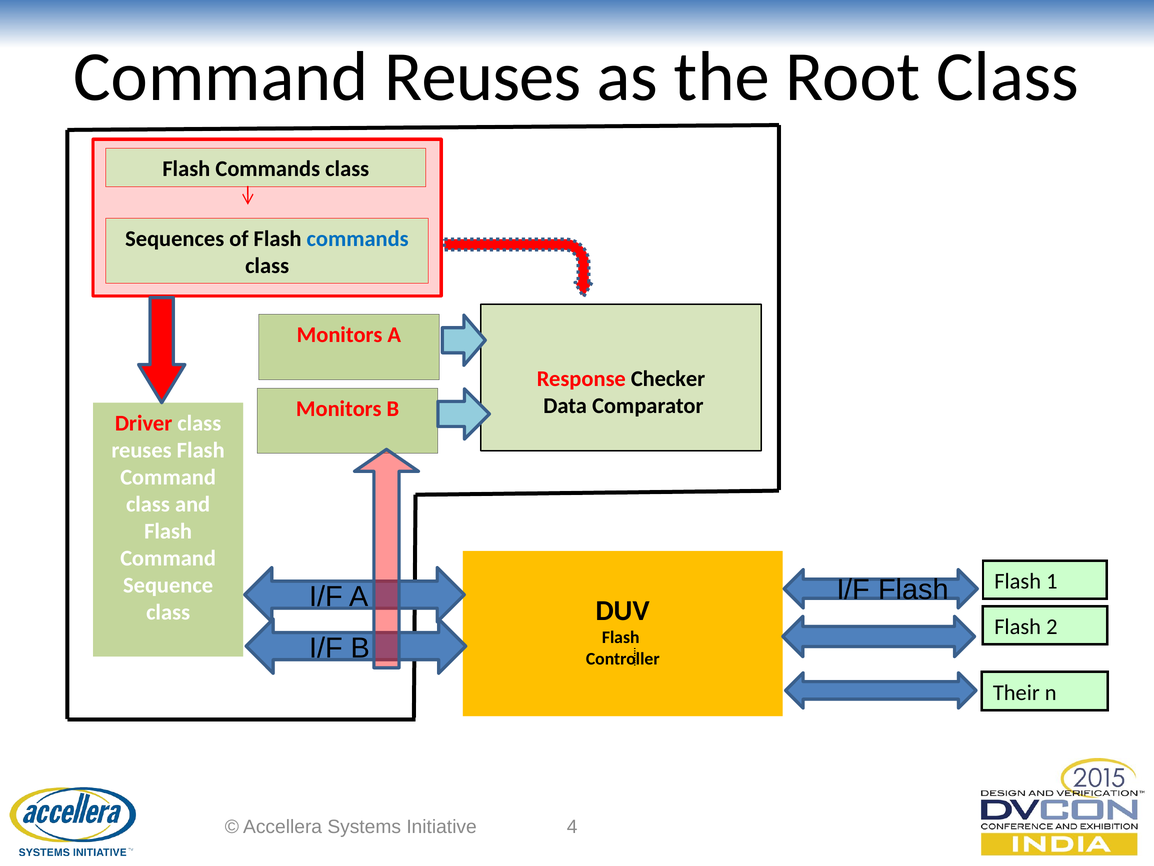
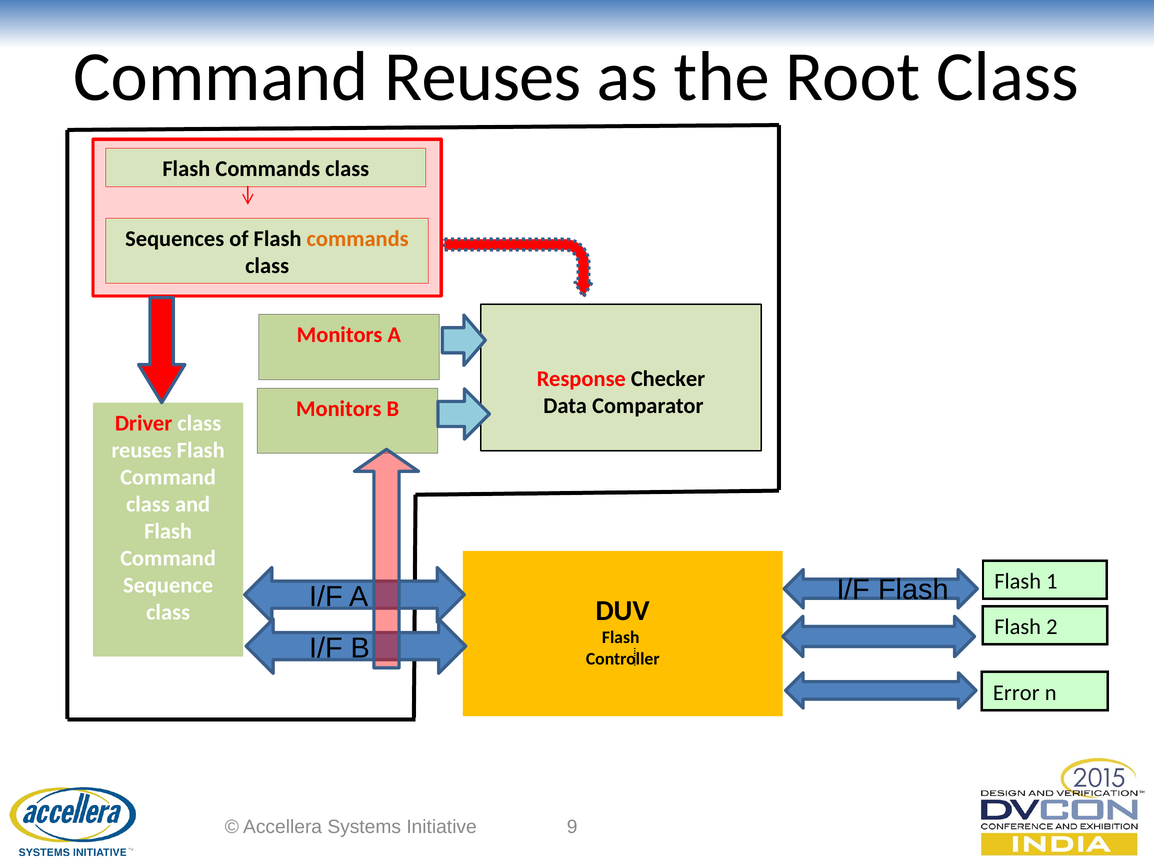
commands colour: blue -> orange (358, 239)
Their: Their -> Error (1016, 692)
4: 4 -> 9 (572, 827)
